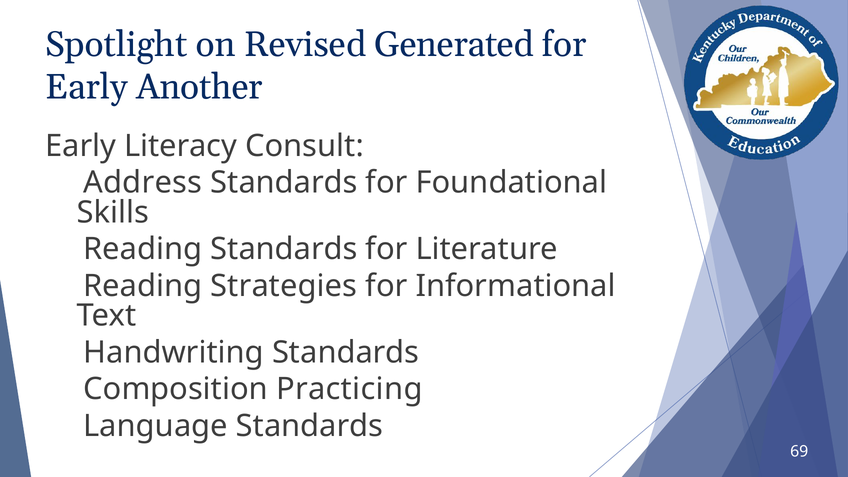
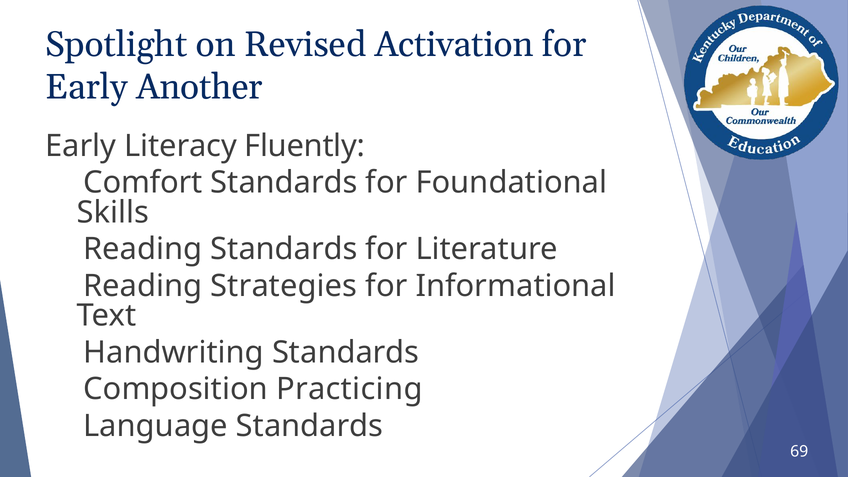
Generated: Generated -> Activation (454, 45)
Consult: Consult -> Fluently (305, 146)
Address: Address -> Comfort (143, 183)
